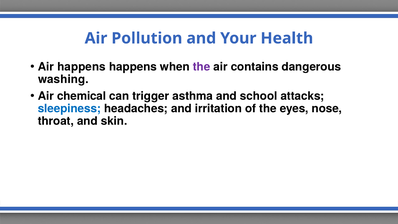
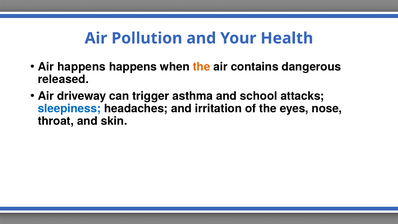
the colour: purple -> orange (202, 67)
washing: washing -> released (63, 79)
chemical: chemical -> driveway (82, 96)
